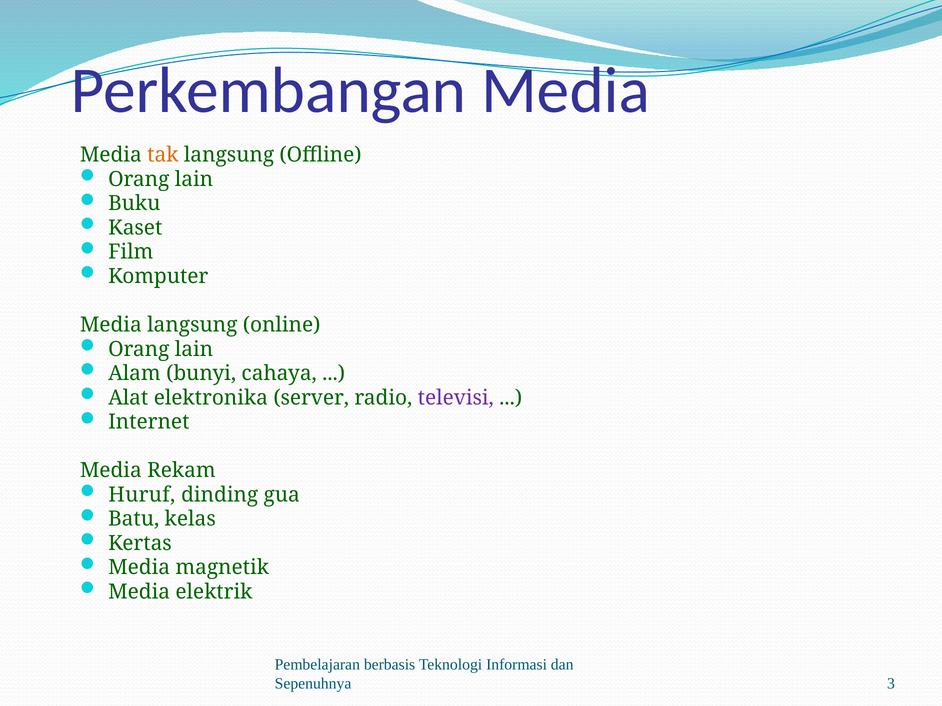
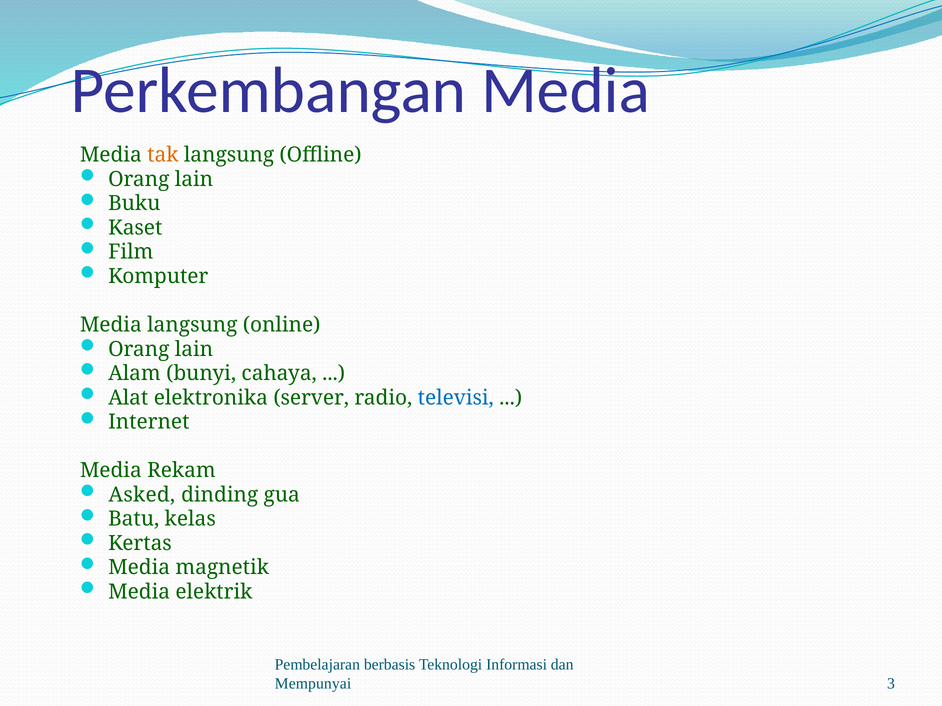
televisi colour: purple -> blue (456, 398)
Huruf: Huruf -> Asked (142, 495)
Sepenuhnya: Sepenuhnya -> Mempunyai (313, 684)
